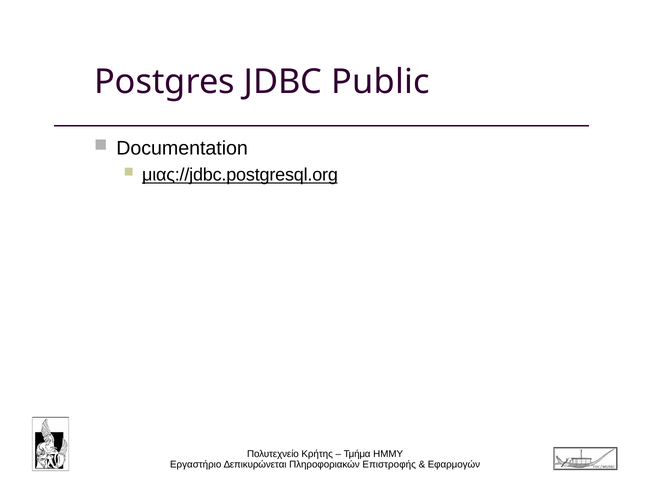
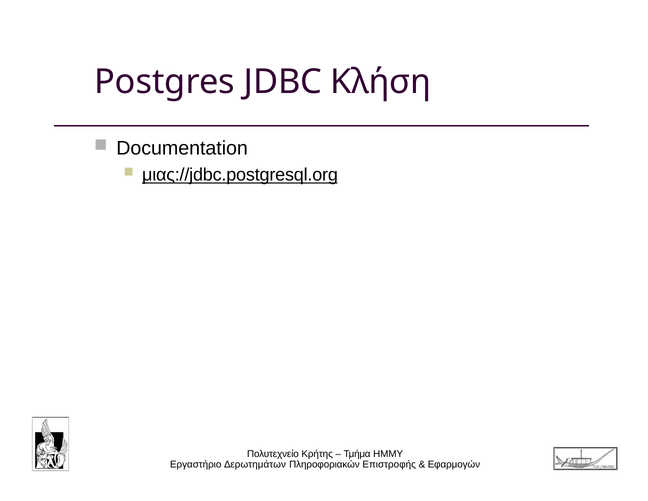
Public: Public -> Κλήση (381, 82)
∆επικυρώνεται: ∆επικυρώνεται -> ∆ερωτημάτων (255, 464)
